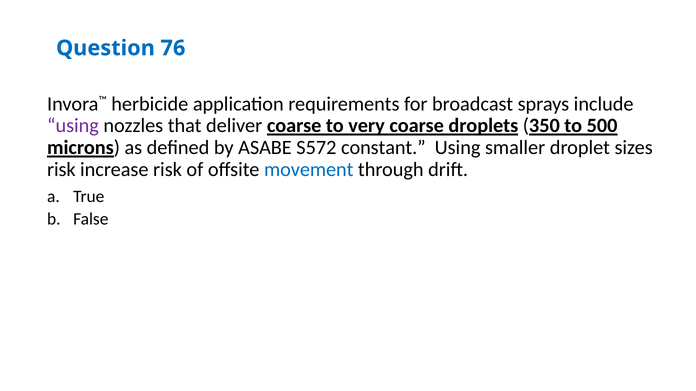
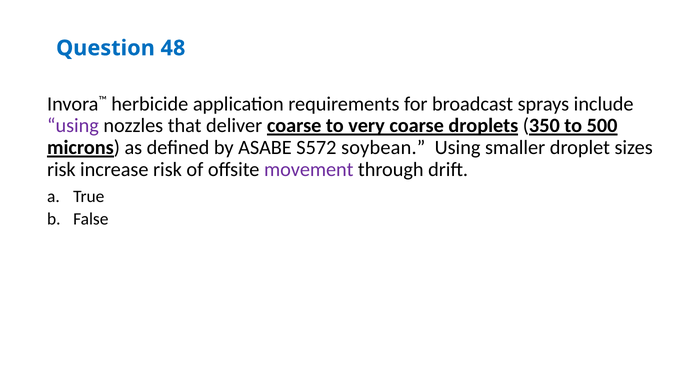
76: 76 -> 48 (173, 48)
constant: constant -> soybean (383, 148)
movement colour: blue -> purple (309, 170)
